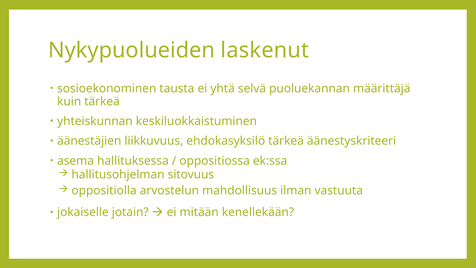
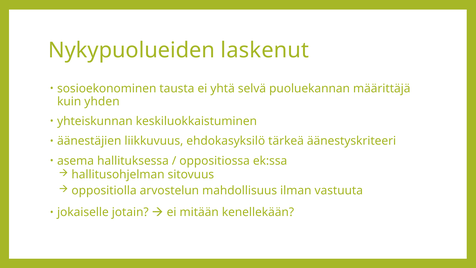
kuin tärkeä: tärkeä -> yhden (102, 101)
